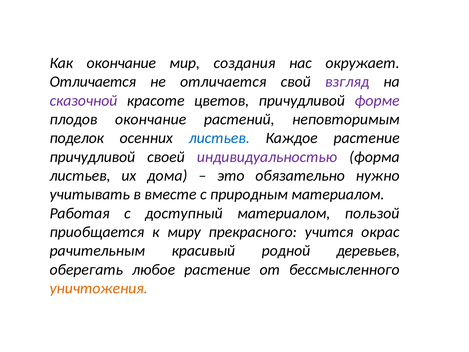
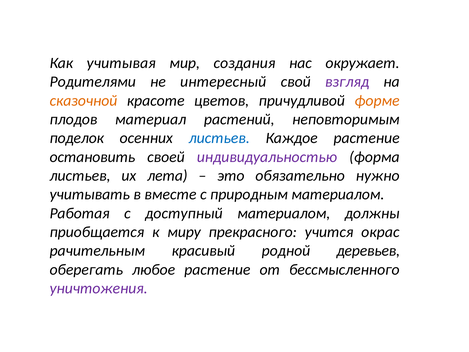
Как окончание: окончание -> учитывая (121, 63)
Отличается: Отличается -> Родителями (93, 82)
не отличается: отличается -> интересный (223, 82)
сказочной colour: purple -> orange (83, 100)
форме colour: purple -> orange (377, 100)
плодов окончание: окончание -> материал (151, 119)
причудливой: причудливой -> остановить (92, 157)
дома: дома -> лета (167, 176)
пользой: пользой -> должны (372, 213)
уничтожения colour: orange -> purple (99, 288)
